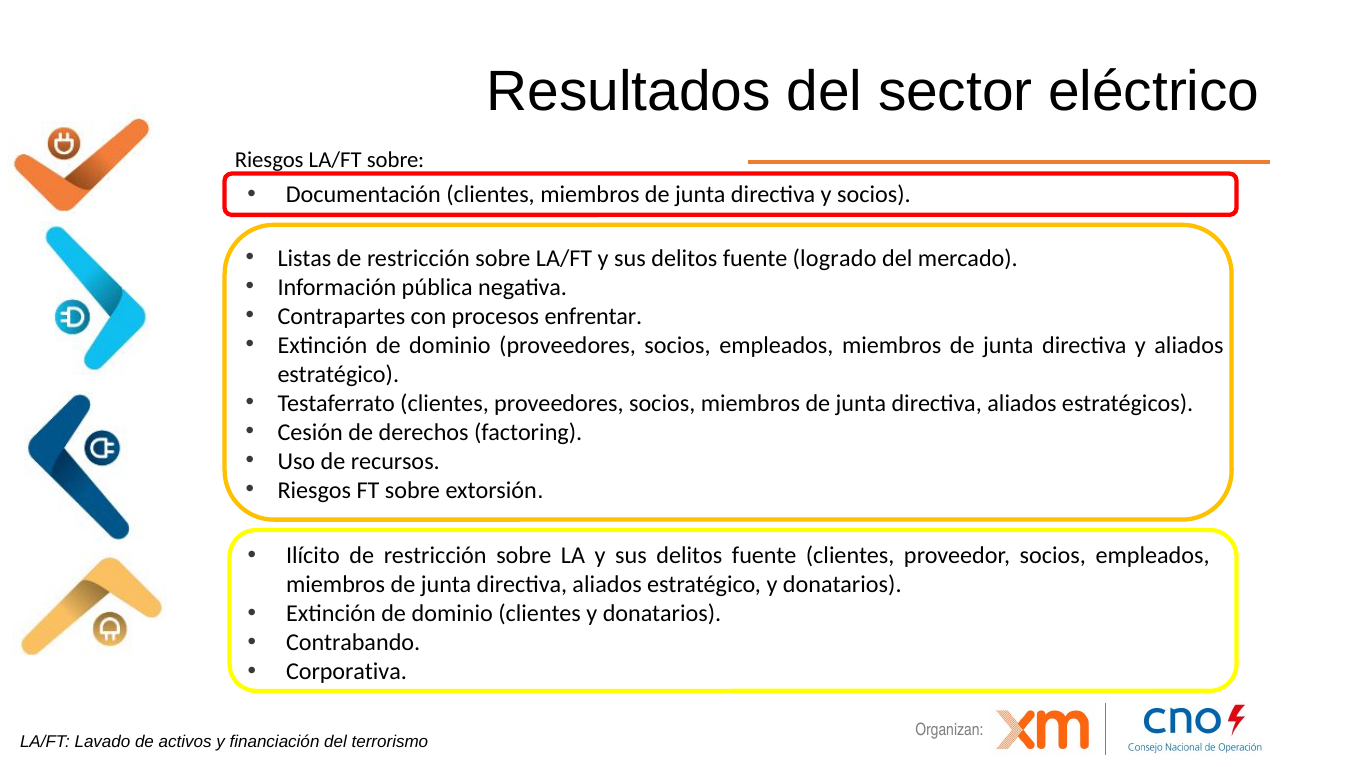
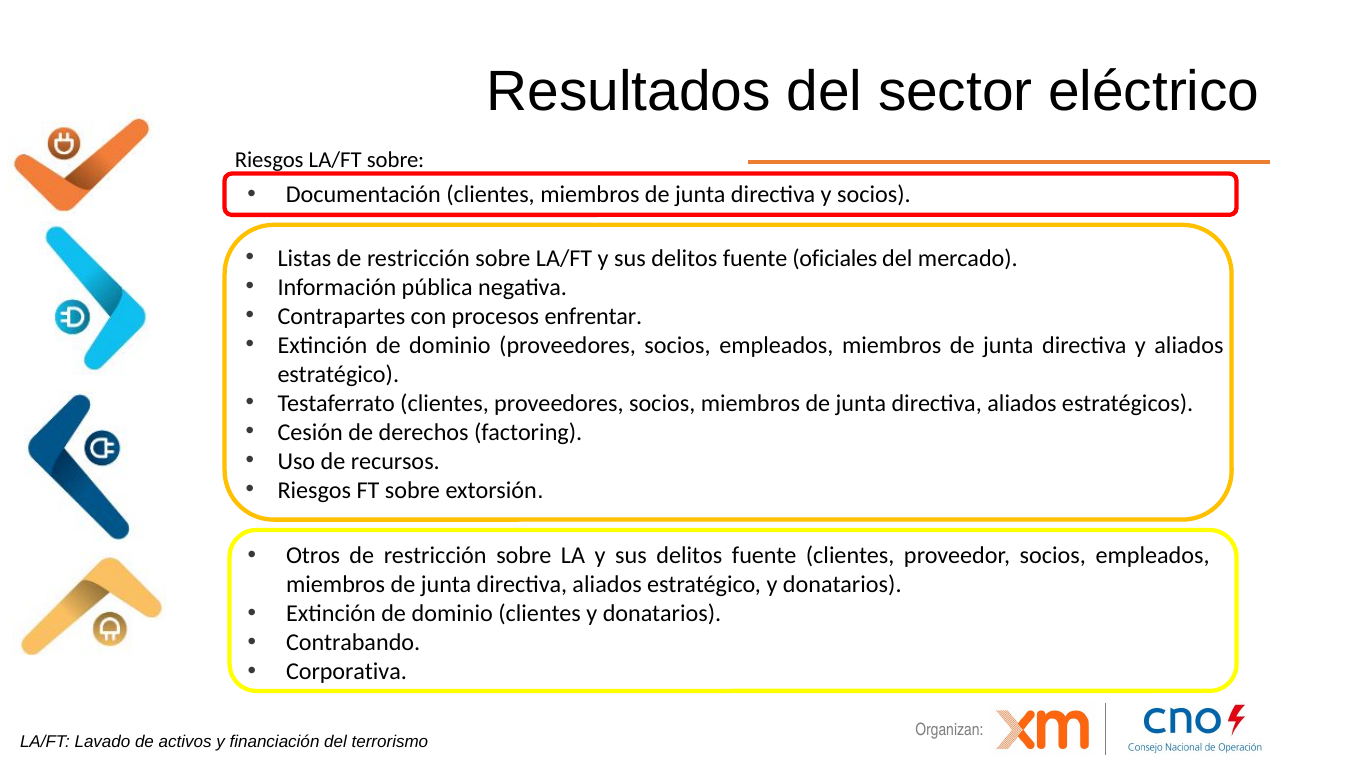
logrado: logrado -> oficiales (835, 258)
Ilícito: Ilícito -> Otros (313, 556)
